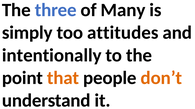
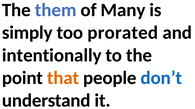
three: three -> them (56, 10)
attitudes: attitudes -> prorated (123, 33)
don’t colour: orange -> blue (161, 78)
